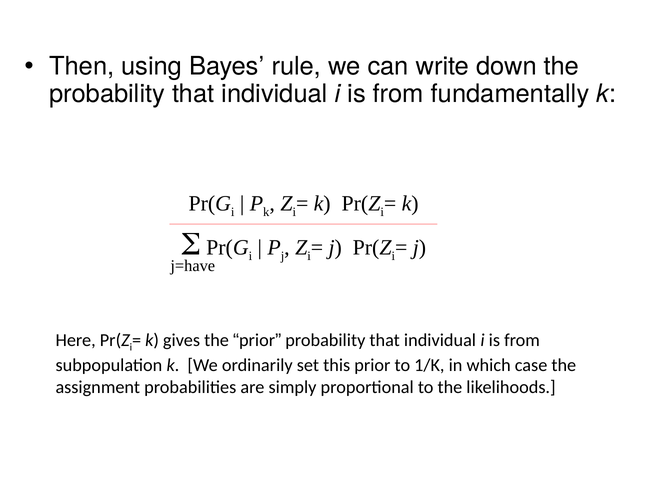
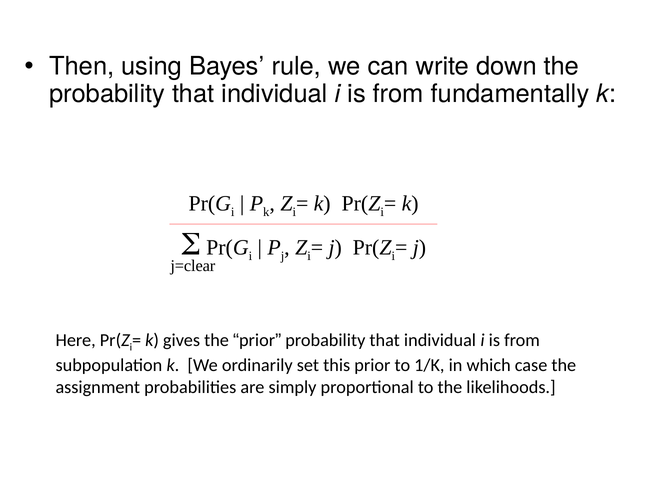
j=have: j=have -> j=clear (193, 266)
